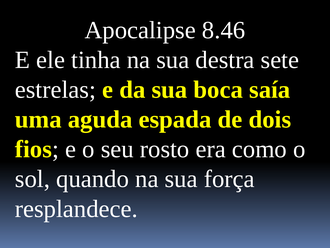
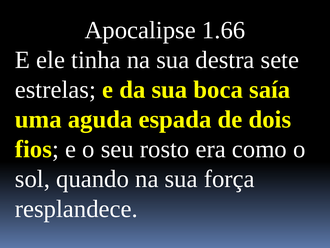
8.46: 8.46 -> 1.66 (224, 30)
